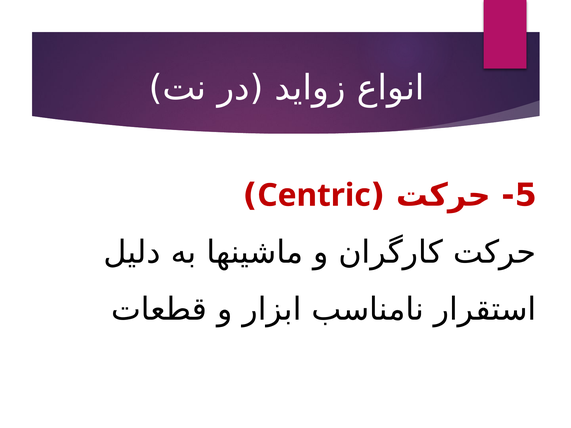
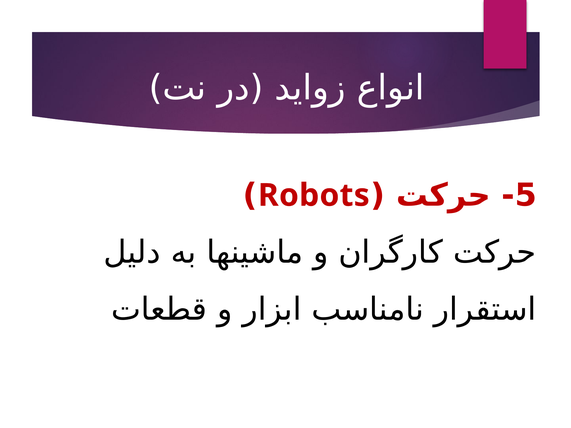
Centric: Centric -> Robots (314, 195)
